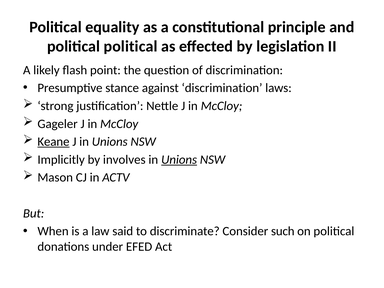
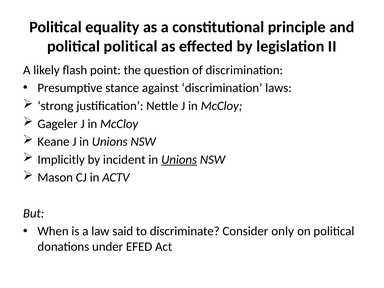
Keane underline: present -> none (53, 142)
involves: involves -> incident (124, 160)
such: such -> only (283, 231)
